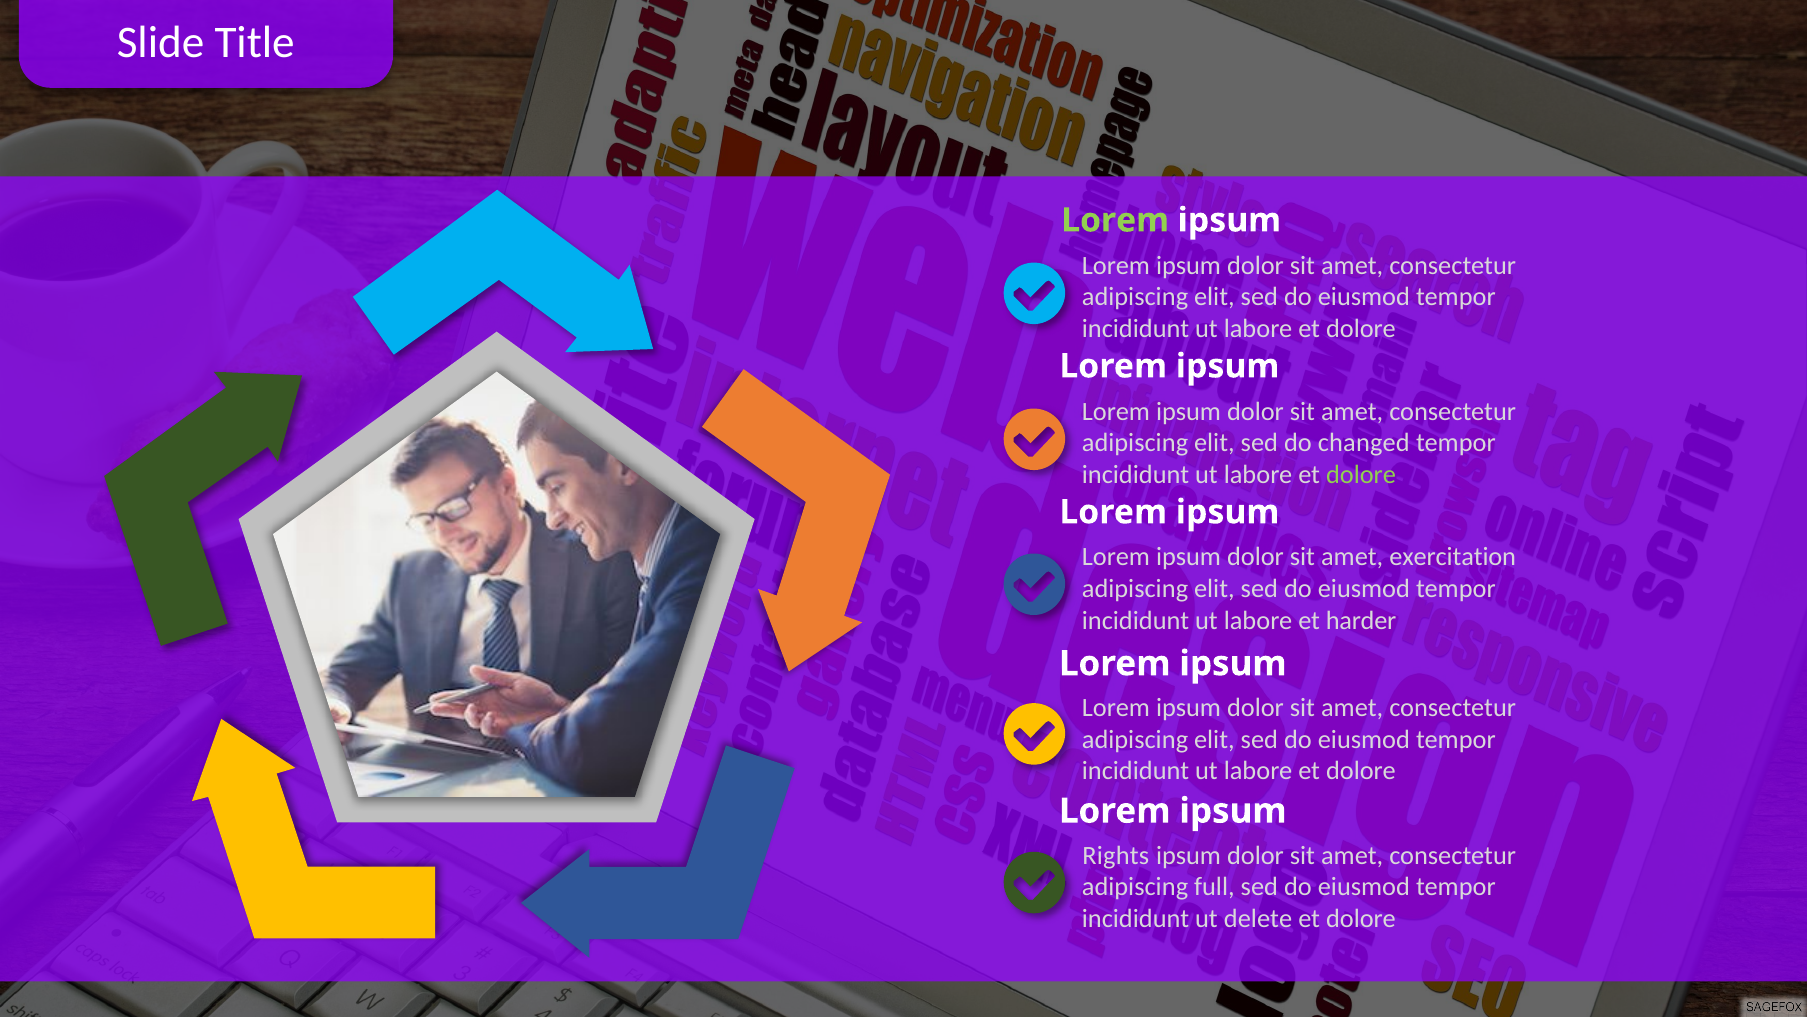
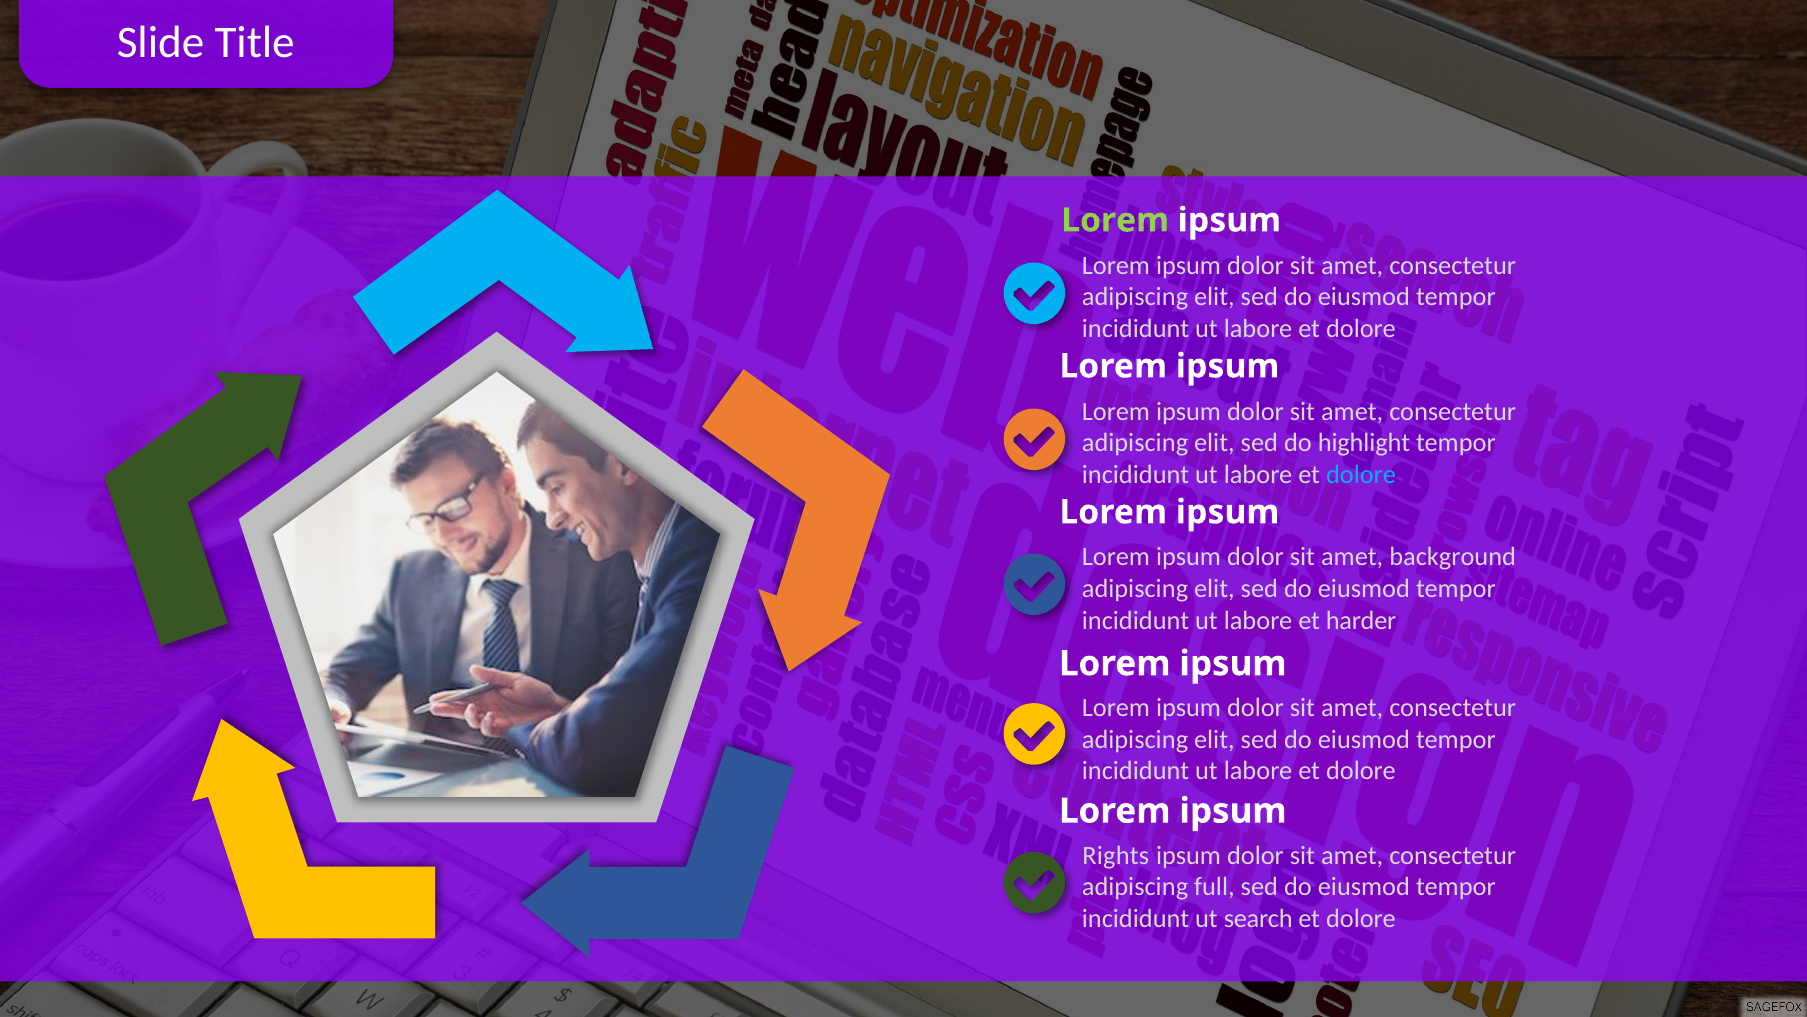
changed: changed -> highlight (1364, 443)
dolore colour: light green -> light blue (1361, 474)
exercitation: exercitation -> background (1453, 557)
delete: delete -> search (1258, 918)
